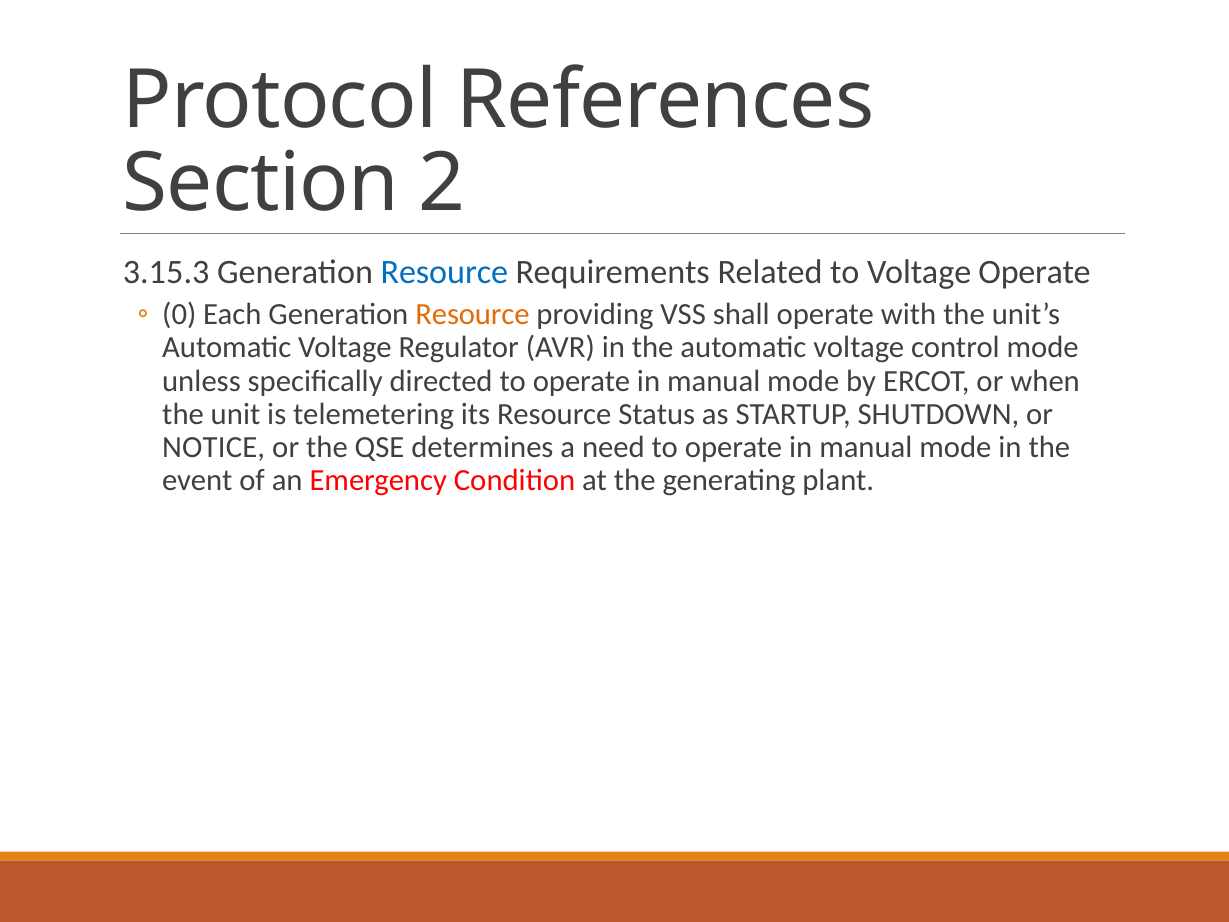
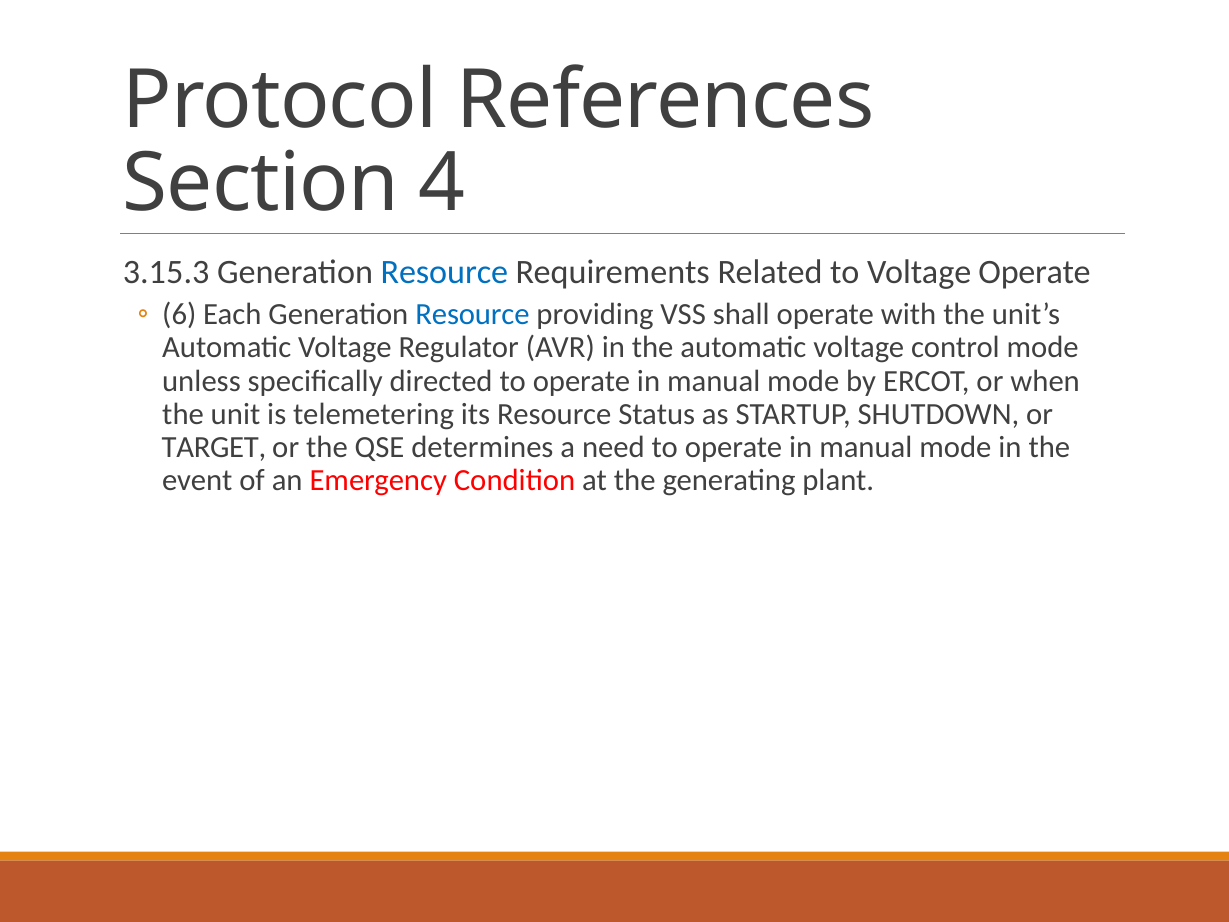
2: 2 -> 4 (442, 184)
0: 0 -> 6 (179, 314)
Resource colour: orange -> blue (472, 314)
NOTICE: NOTICE -> TARGET (214, 447)
